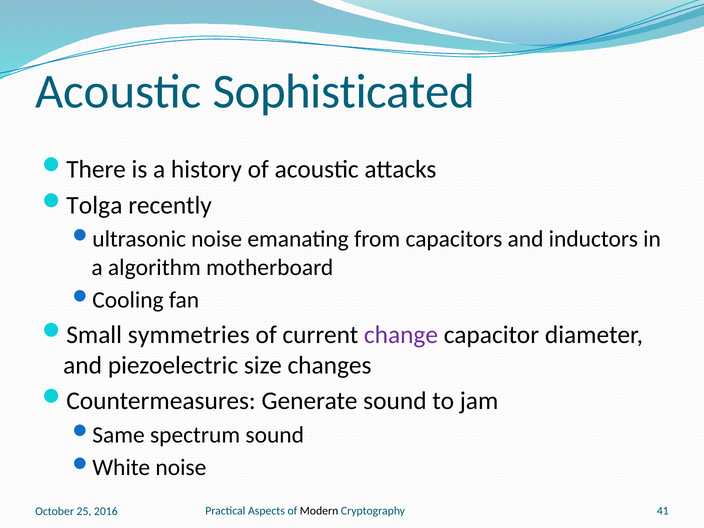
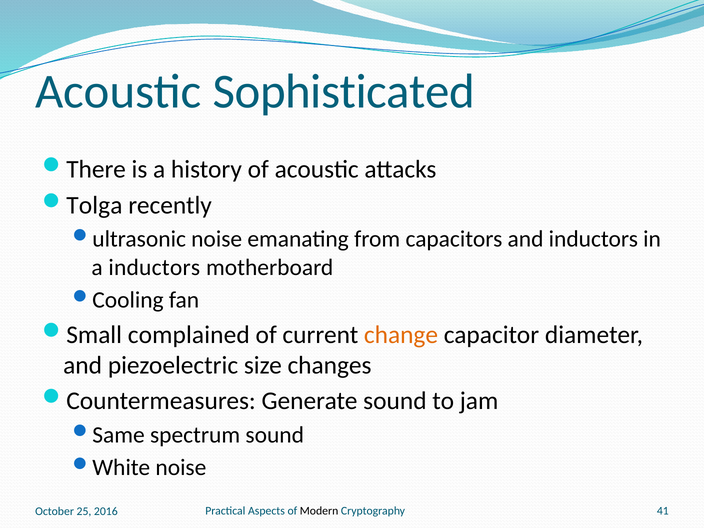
a algorithm: algorithm -> inductors (154, 267)
symmetries: symmetries -> complained (189, 335)
change colour: purple -> orange (401, 335)
